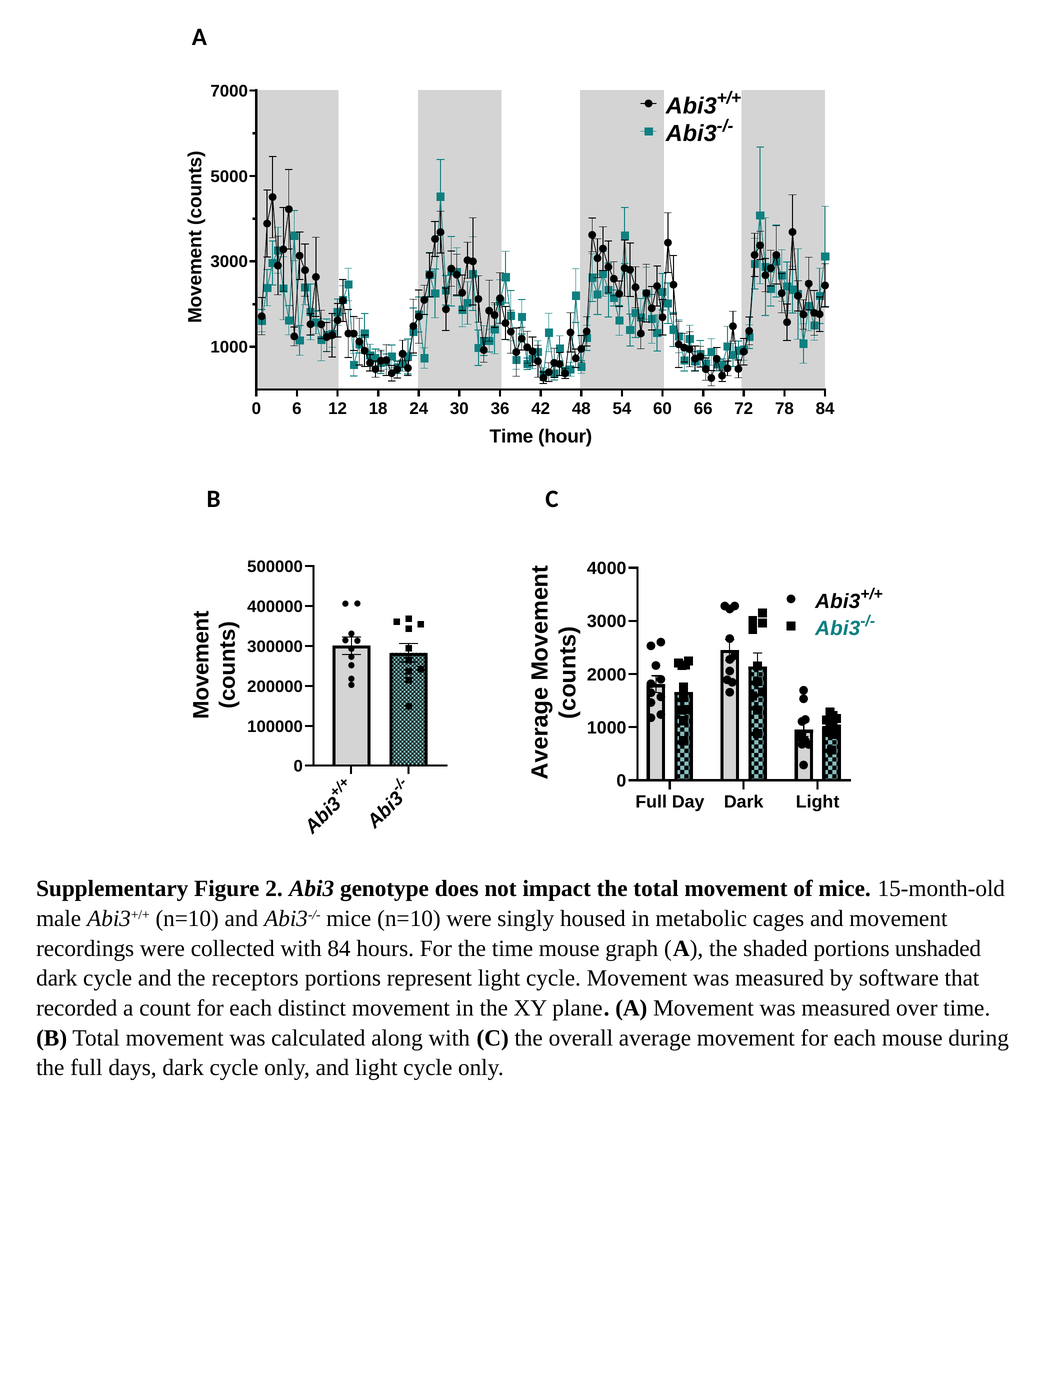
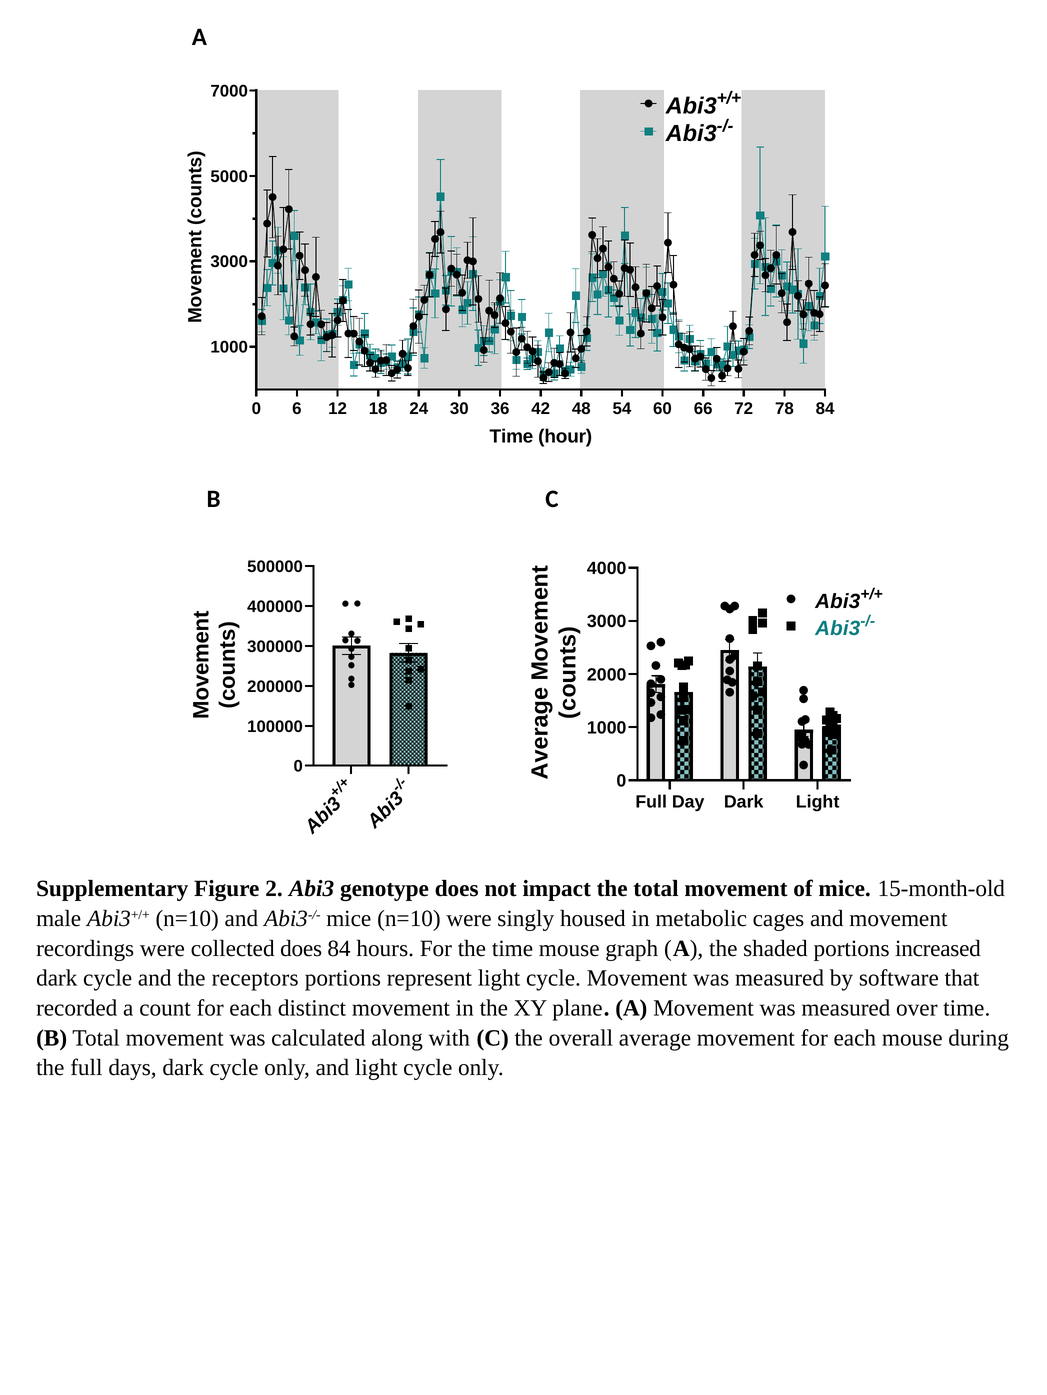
collected with: with -> does (301, 949)
unshaded: unshaded -> increased (938, 949)
